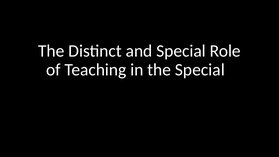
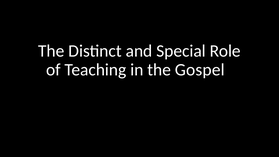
the Special: Special -> Gospel (200, 70)
